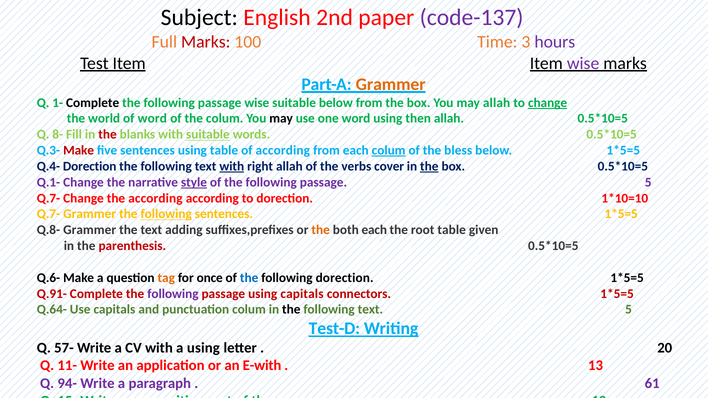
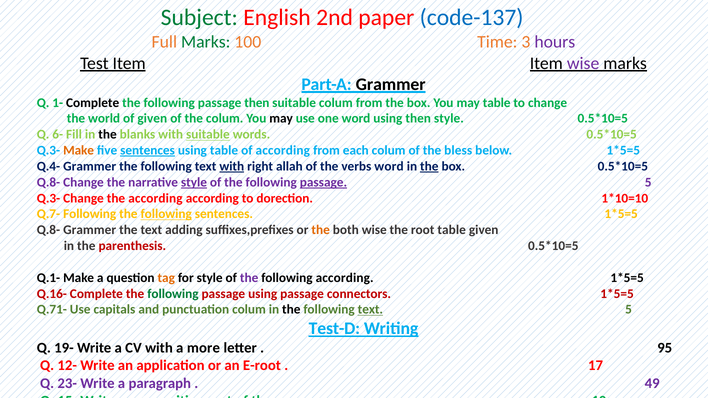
Subject colour: black -> green (199, 18)
code-137 colour: purple -> blue (472, 18)
Marks colour: red -> green (206, 42)
Grammer colour: orange -> black (391, 84)
passage wise: wise -> then (257, 103)
suitable below: below -> colum (336, 103)
may allah: allah -> table (497, 103)
change underline: present -> none (548, 103)
of word: word -> given (152, 119)
then allah: allah -> style (449, 119)
8-: 8- -> 6- (58, 135)
the colour: red -> black (108, 135)
Make colour: red -> orange (79, 151)
sentences underline: none -> present (148, 151)
colum underline: present -> none (389, 151)
Q.4- Dorection: Dorection -> Grammer (90, 166)
verbs cover: cover -> word (389, 166)
Q.1-: Q.1- -> Q.8- (48, 182)
passage underline: none -> present (323, 182)
Q.7-: Q.7- -> Q.3- (48, 198)
Q.7- Grammer: Grammer -> Following (90, 214)
both each: each -> wise (374, 230)
Q.6-: Q.6- -> Q.1- (48, 278)
for once: once -> style (210, 278)
the colour: blue -> purple (249, 278)
following dorection: dorection -> according (345, 278)
Q.91-: Q.91- -> Q.16- (52, 294)
following colour: purple -> green (173, 294)
using capitals: capitals -> passage (302, 294)
Q.64-: Q.64- -> Q.71- (52, 310)
text underline: none -> present (370, 310)
57-: 57- -> 19- (64, 348)
a using: using -> more (203, 348)
20: 20 -> 95 (665, 348)
11-: 11- -> 12- (67, 366)
E-with: E-with -> E-root (262, 366)
13: 13 -> 17 (596, 366)
94-: 94- -> 23- (67, 383)
61: 61 -> 49 (652, 383)
